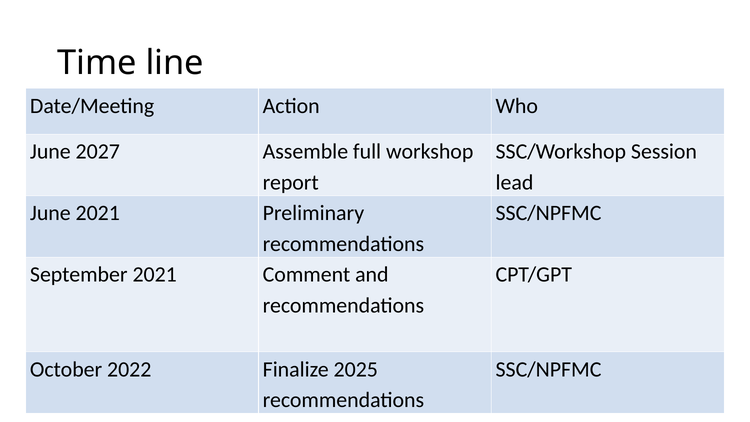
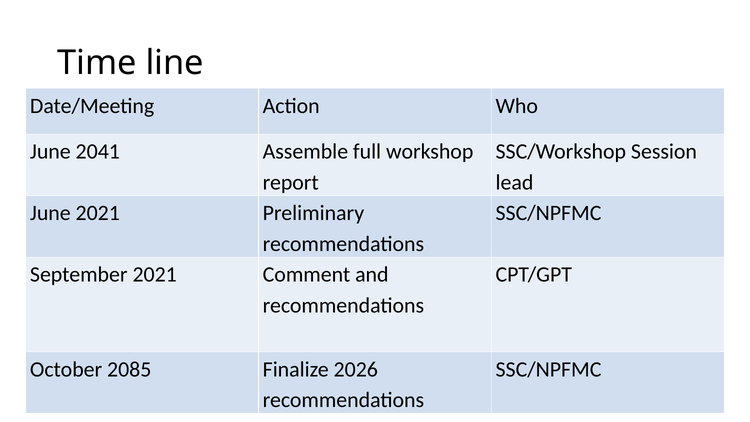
2027: 2027 -> 2041 (98, 152)
2022: 2022 -> 2085 (129, 369)
2025: 2025 -> 2026 (356, 369)
